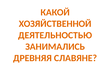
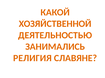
ДРЕВНЯЯ: ДРЕВНЯЯ -> РЕЛИГИЯ (32, 59)
